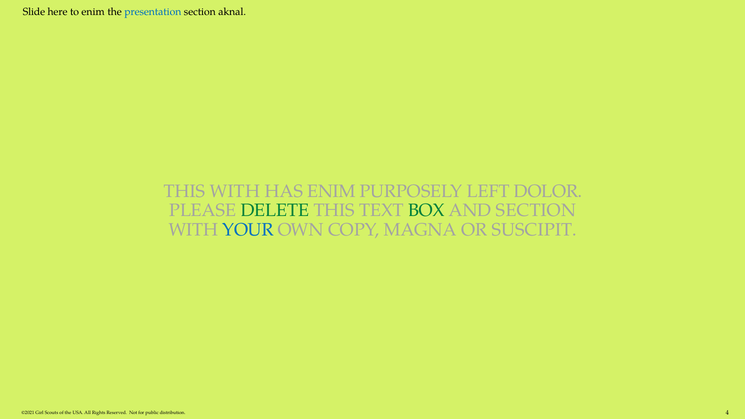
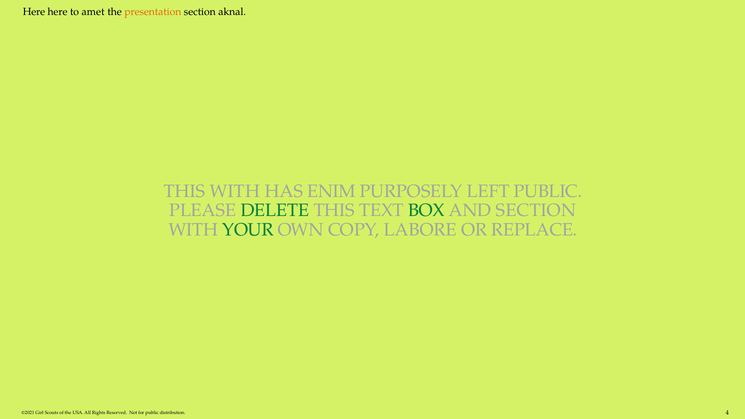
Slide: Slide -> Here (34, 12)
to enim: enim -> amet (93, 12)
presentation colour: blue -> orange (153, 12)
LEFT DOLOR: DOLOR -> PUBLIC (548, 191)
YOUR colour: blue -> green (248, 230)
MAGNA: MAGNA -> LABORE (420, 230)
SUSCIPIT: SUSCIPIT -> REPLACE (534, 230)
